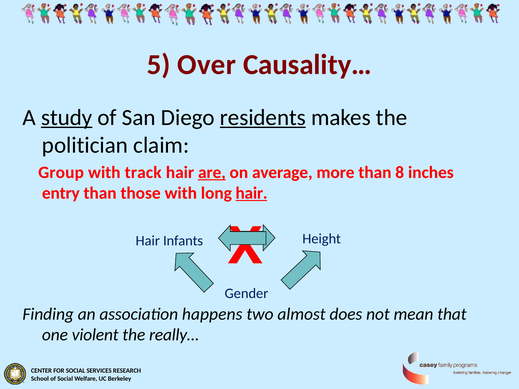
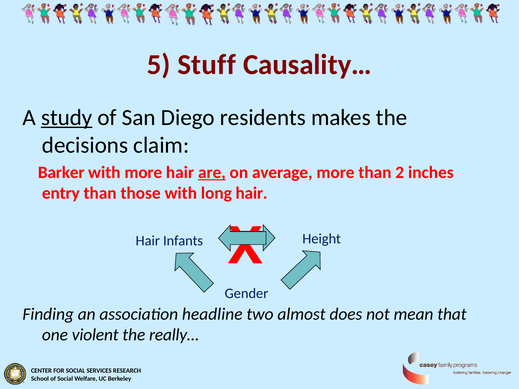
Over: Over -> Stuff (207, 65)
residents underline: present -> none (263, 118)
politician: politician -> decisions (85, 145)
Group: Group -> Barker (61, 172)
with track: track -> more (143, 172)
8: 8 -> 2 (400, 172)
hair underline: present -> none (252, 193)
happens: happens -> headline (212, 314)
